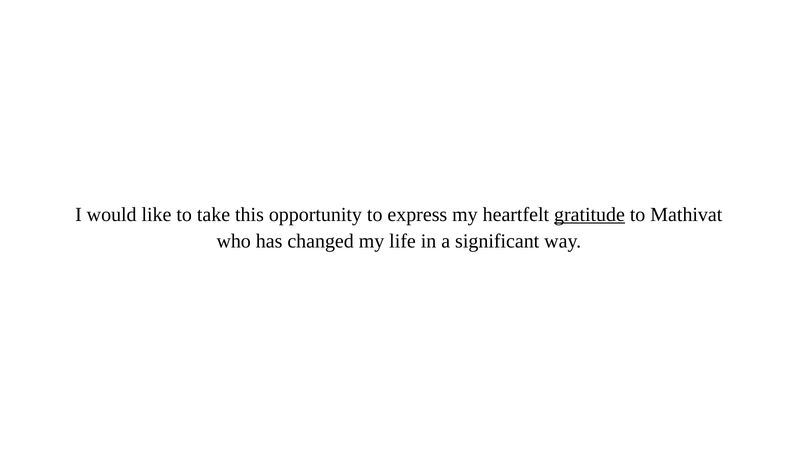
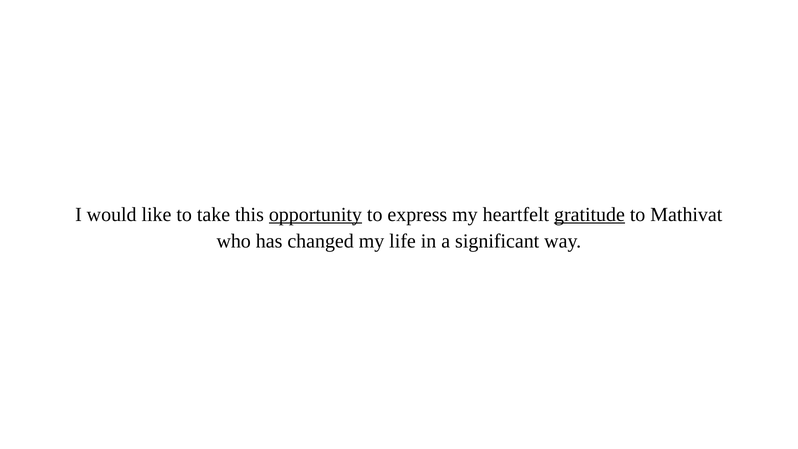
opportunity underline: none -> present (315, 215)
